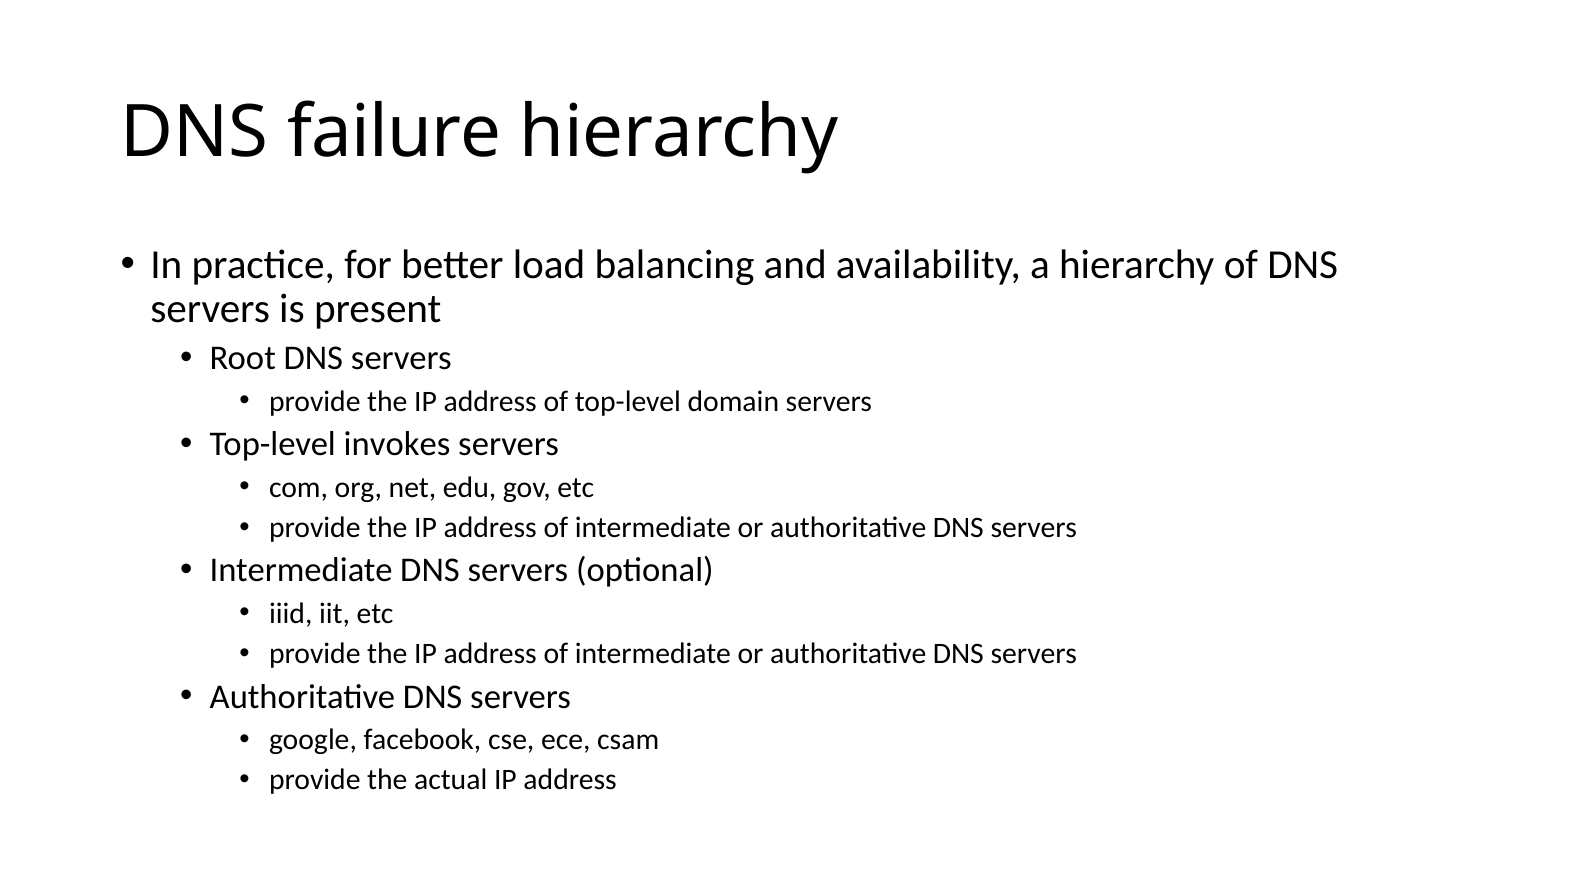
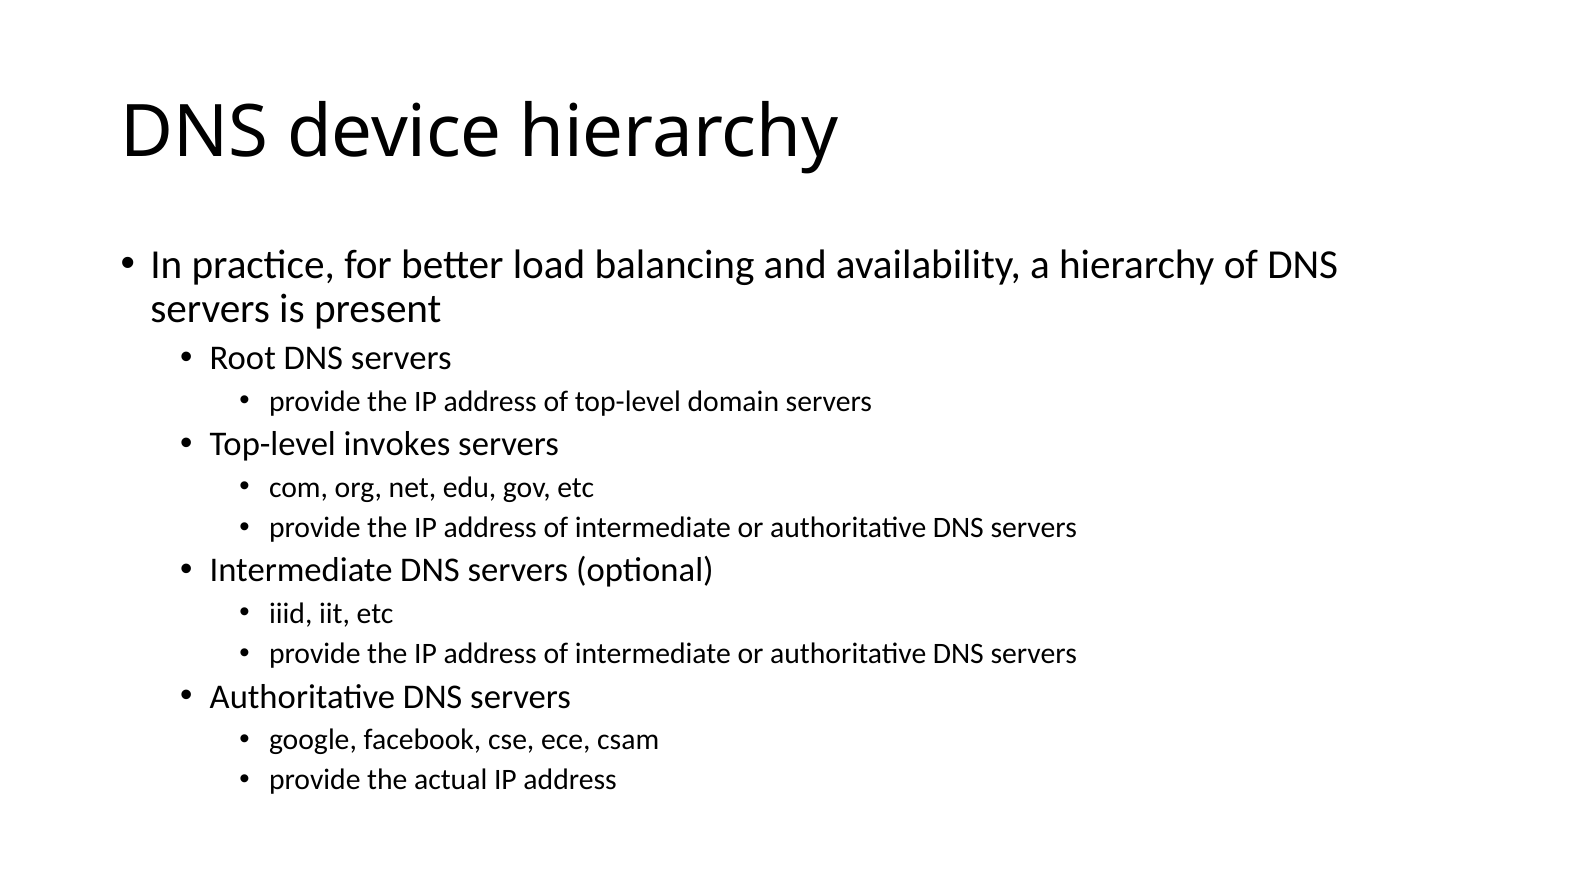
failure: failure -> device (394, 133)
